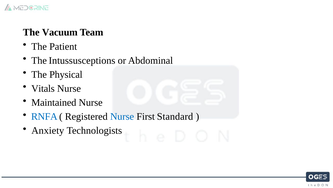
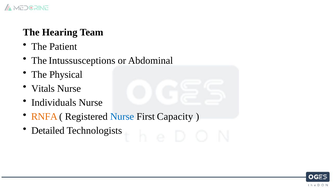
Vacuum: Vacuum -> Hearing (60, 32)
Maintained: Maintained -> Individuals (54, 102)
RNFA colour: blue -> orange (44, 116)
Standard: Standard -> Capacity (175, 116)
Anxiety: Anxiety -> Detailed (48, 130)
